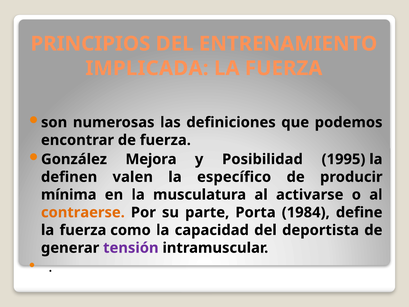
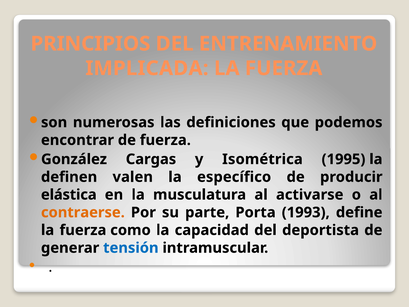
Mejora: Mejora -> Cargas (151, 159)
Posibilidad: Posibilidad -> Isométrica (262, 159)
mínima: mínima -> elástica (69, 195)
1984: 1984 -> 1993 (306, 212)
tensión colour: purple -> blue (131, 248)
